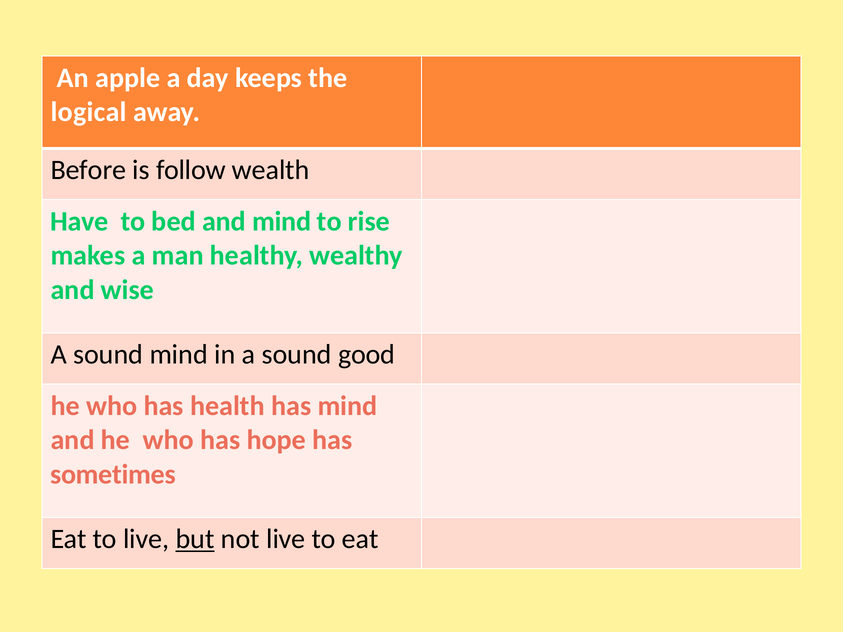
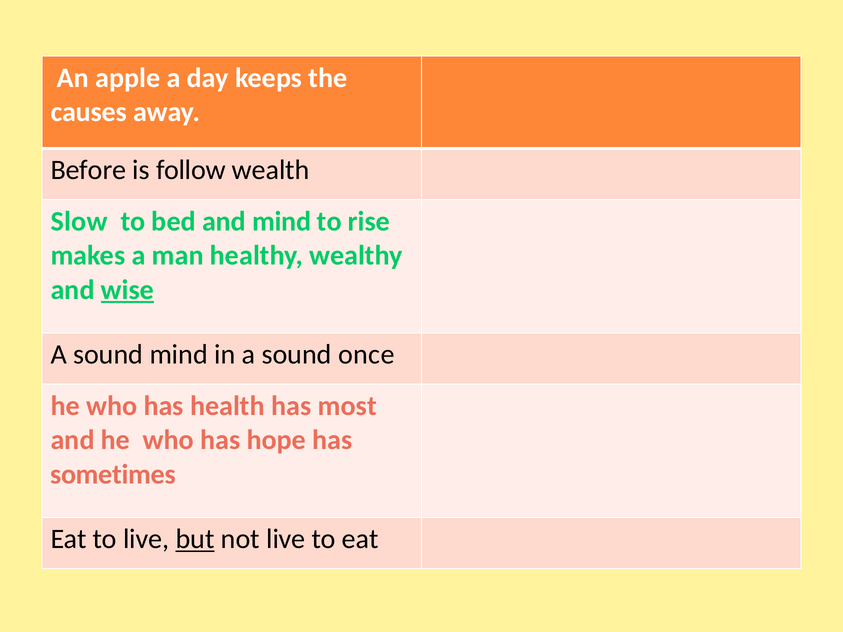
logical: logical -> causes (89, 112)
Have: Have -> Slow (79, 221)
wise underline: none -> present (127, 290)
good: good -> once (366, 355)
has mind: mind -> most (347, 406)
